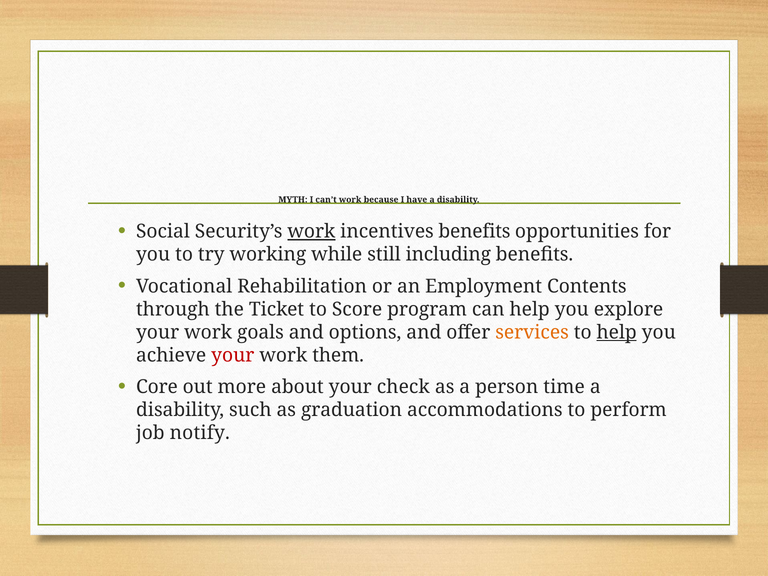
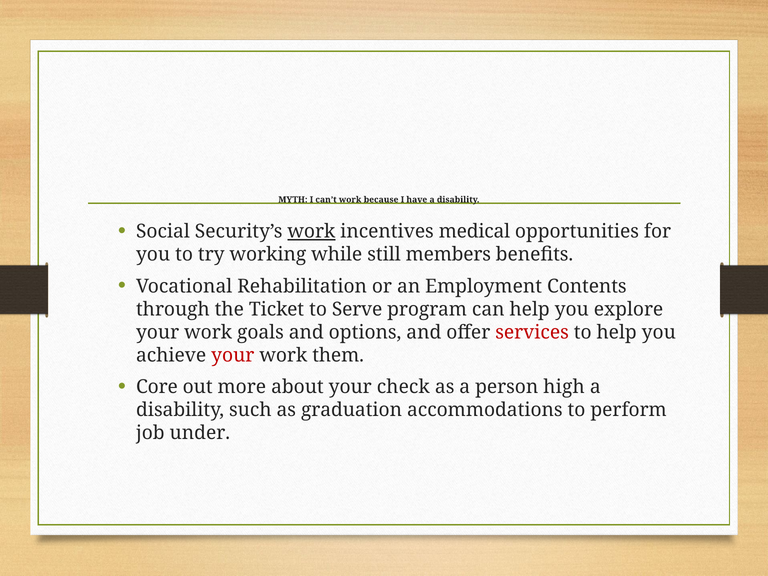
incentives benefits: benefits -> medical (474, 231)
including: including -> members (448, 255)
Score: Score -> Serve (357, 309)
services colour: orange -> red (532, 332)
help underline: present -> none (617, 332)
time: time -> high (564, 387)
notify: notify -> under (200, 433)
